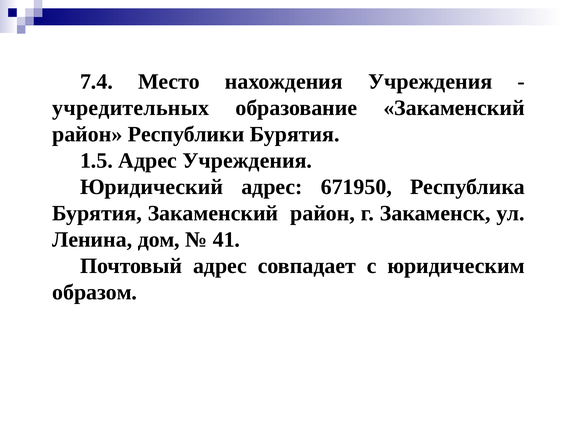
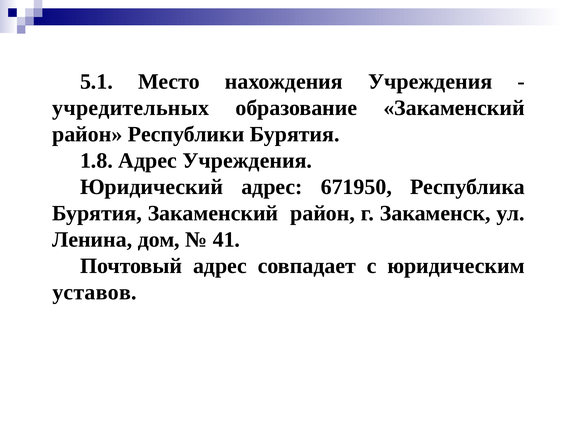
7.4: 7.4 -> 5.1 (96, 81)
1.5: 1.5 -> 1.8 (96, 160)
образом: образом -> уставов (95, 292)
